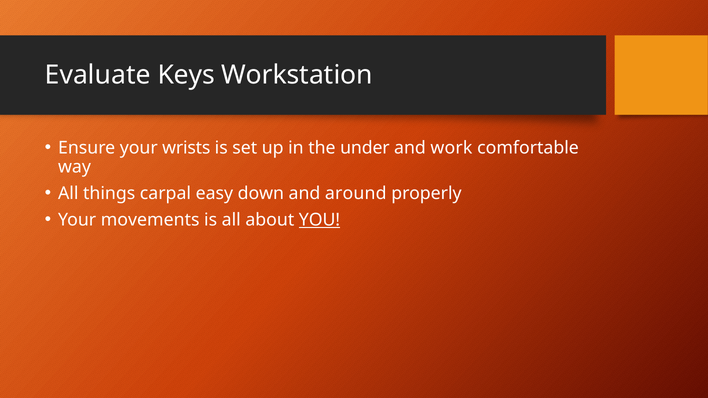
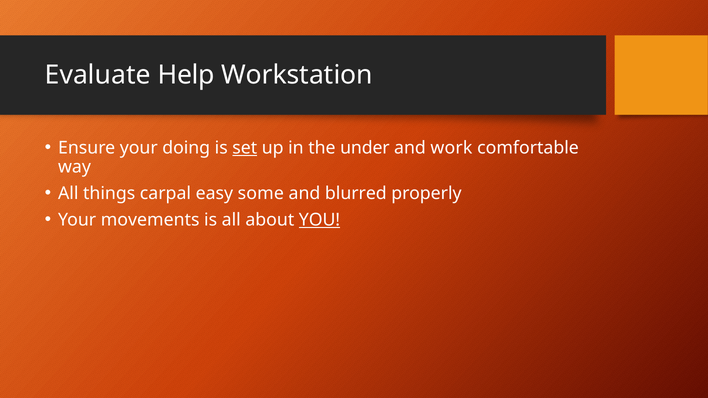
Keys: Keys -> Help (186, 75)
wrists: wrists -> doing (186, 148)
set underline: none -> present (245, 148)
down: down -> some (261, 193)
around: around -> blurred (356, 193)
